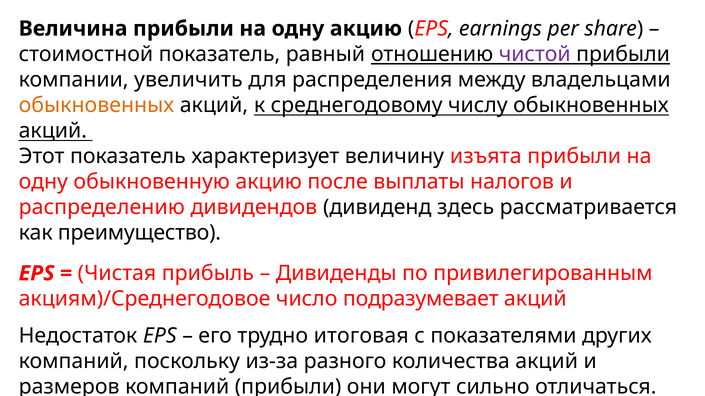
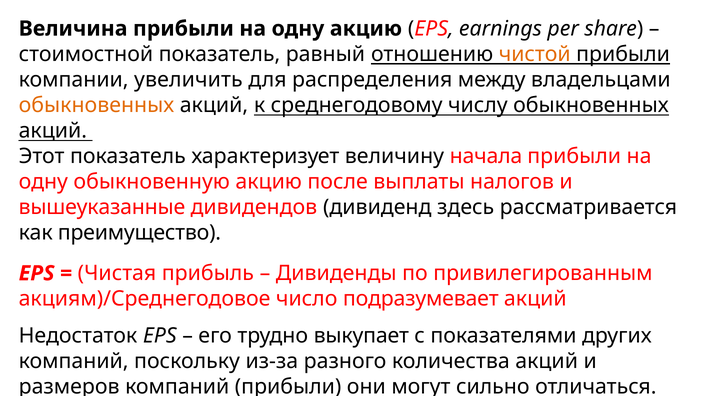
чистой colour: purple -> orange (535, 54)
изъята: изъята -> начала (486, 156)
распределению: распределению -> вышеуказанные (102, 208)
итоговая: итоговая -> выкупает (361, 336)
